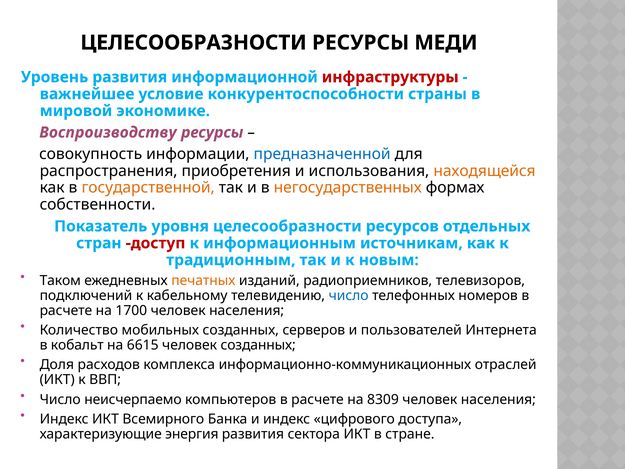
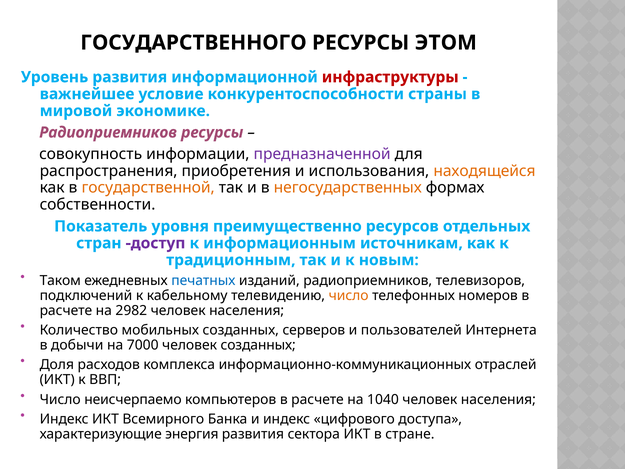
ЦЕЛЕСООБРАЗНОСТИ: ЦЕЛЕСООБРАЗНОСТИ -> ГОСУДАРСТВЕННОГО (193, 43)
МЕДИ: МЕДИ -> ЭТОМ (446, 43)
Воспроизводству: Воспроизводству -> Радиоприемников (108, 132)
предназначенной colour: blue -> purple (322, 154)
уровня целесообразности: целесообразности -> преимущественно (287, 226)
доступ colour: red -> purple (156, 243)
печатных colour: orange -> blue (203, 280)
число colour: blue -> orange (349, 295)
1700: 1700 -> 2982 (131, 310)
кобальт: кобальт -> добычи (77, 345)
6615: 6615 -> 7000 (143, 345)
8309: 8309 -> 1040 (383, 399)
